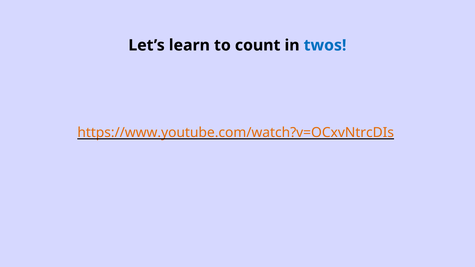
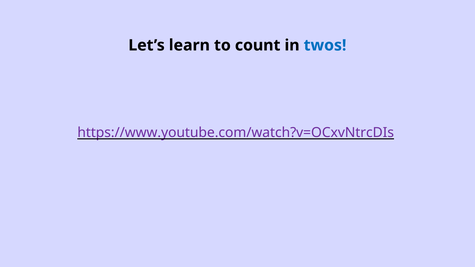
https://www.youtube.com/watch?v=OCxvNtrcDIs colour: orange -> purple (236, 133)
